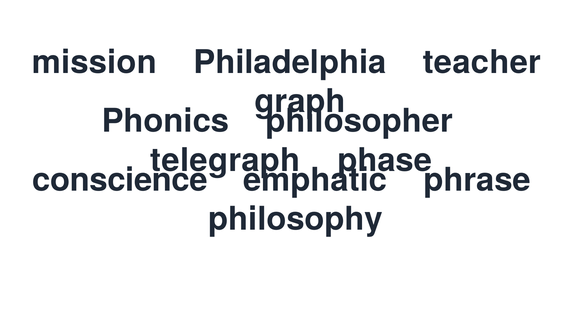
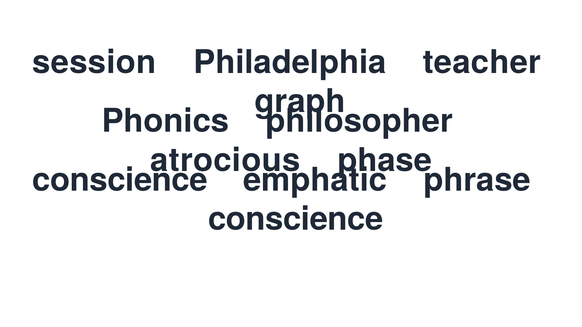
mission: mission -> session (94, 62)
telegraph: telegraph -> atrocious (225, 161)
philosophy: philosophy -> conscience (296, 219)
